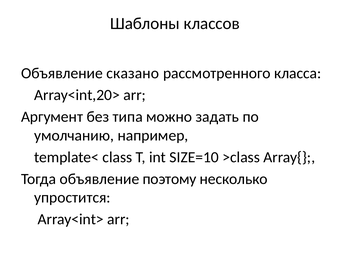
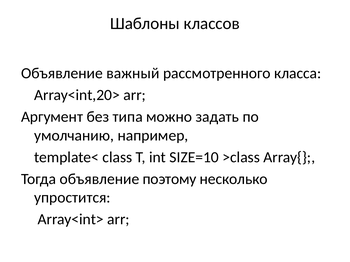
сказано: сказано -> важный (133, 73)
